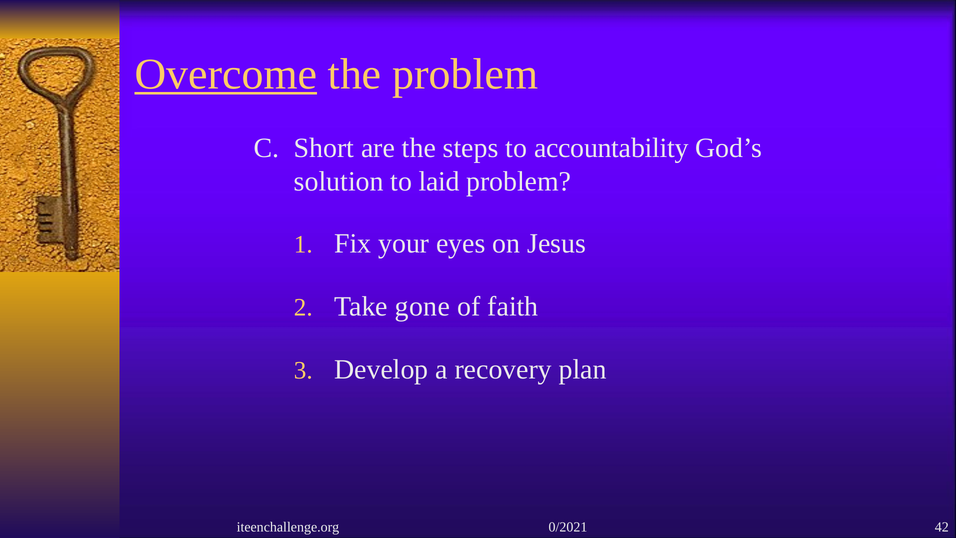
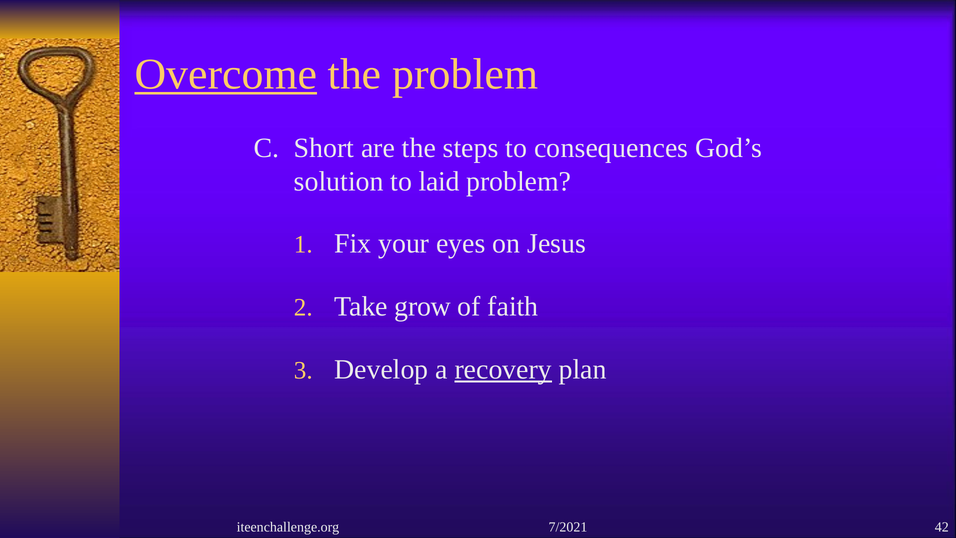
accountability: accountability -> consequences (611, 148)
gone: gone -> grow (423, 306)
recovery underline: none -> present (503, 369)
0/2021: 0/2021 -> 7/2021 (568, 527)
